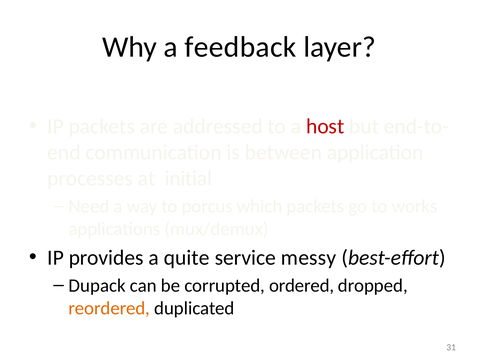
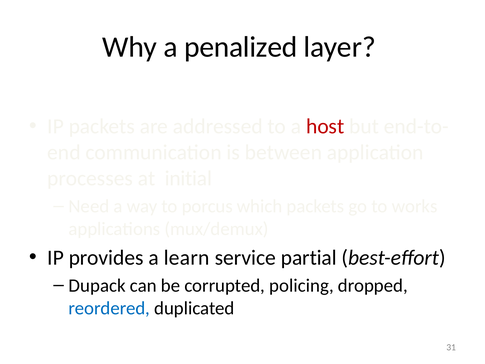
feedback: feedback -> penalized (241, 47)
quite: quite -> learn (187, 257)
messy: messy -> partial (309, 257)
ordered: ordered -> policing (301, 285)
reordered colour: orange -> blue (109, 308)
